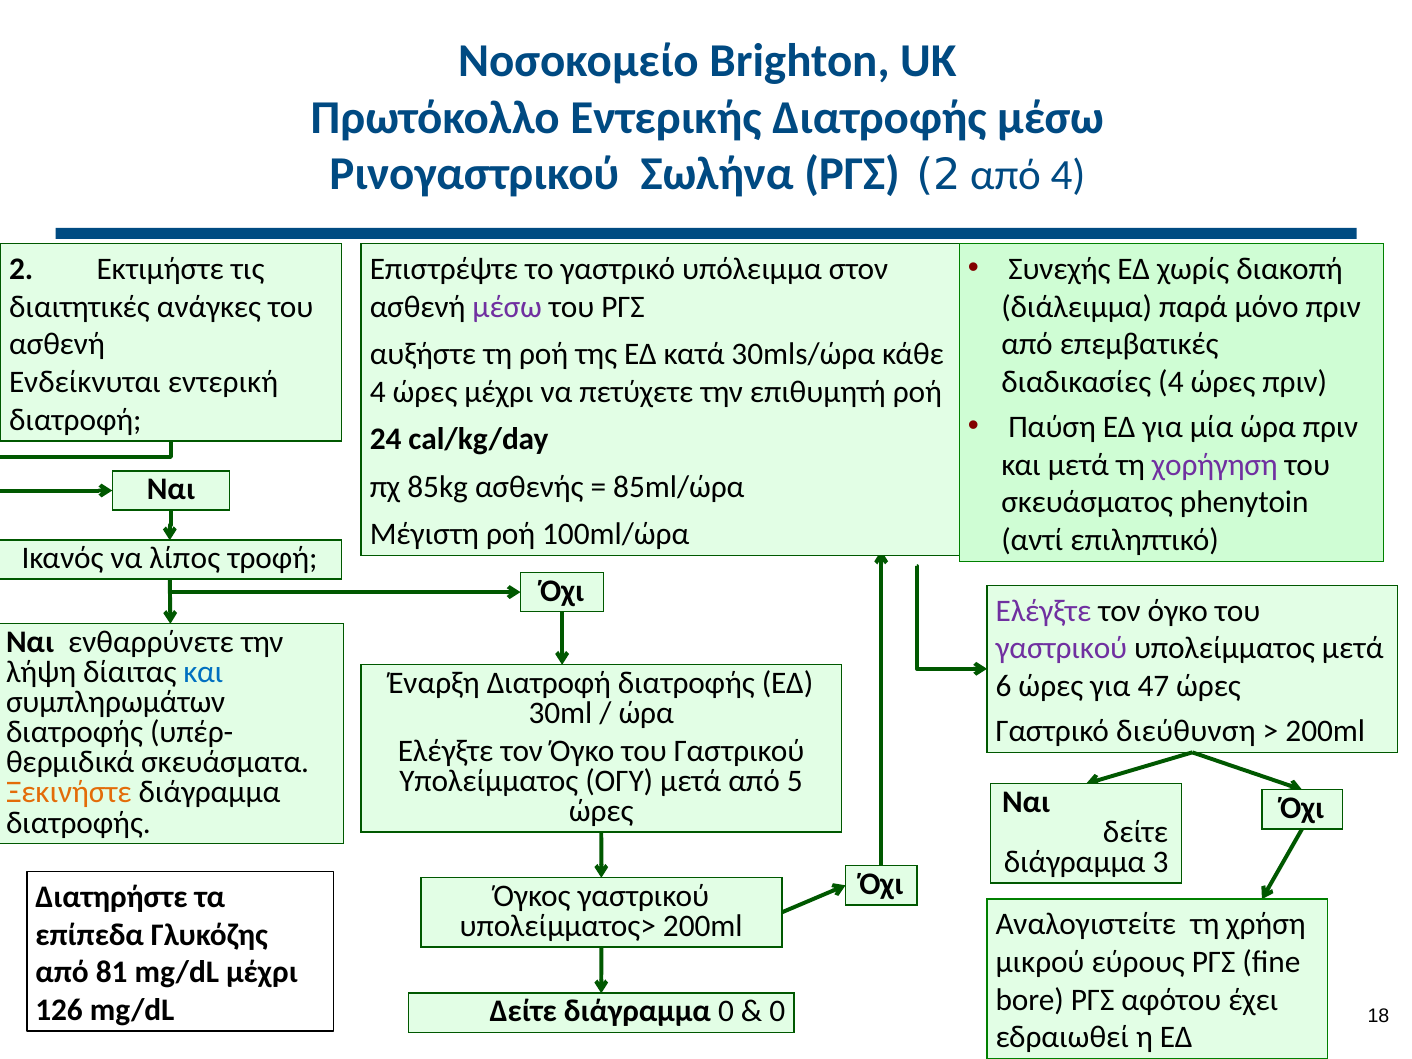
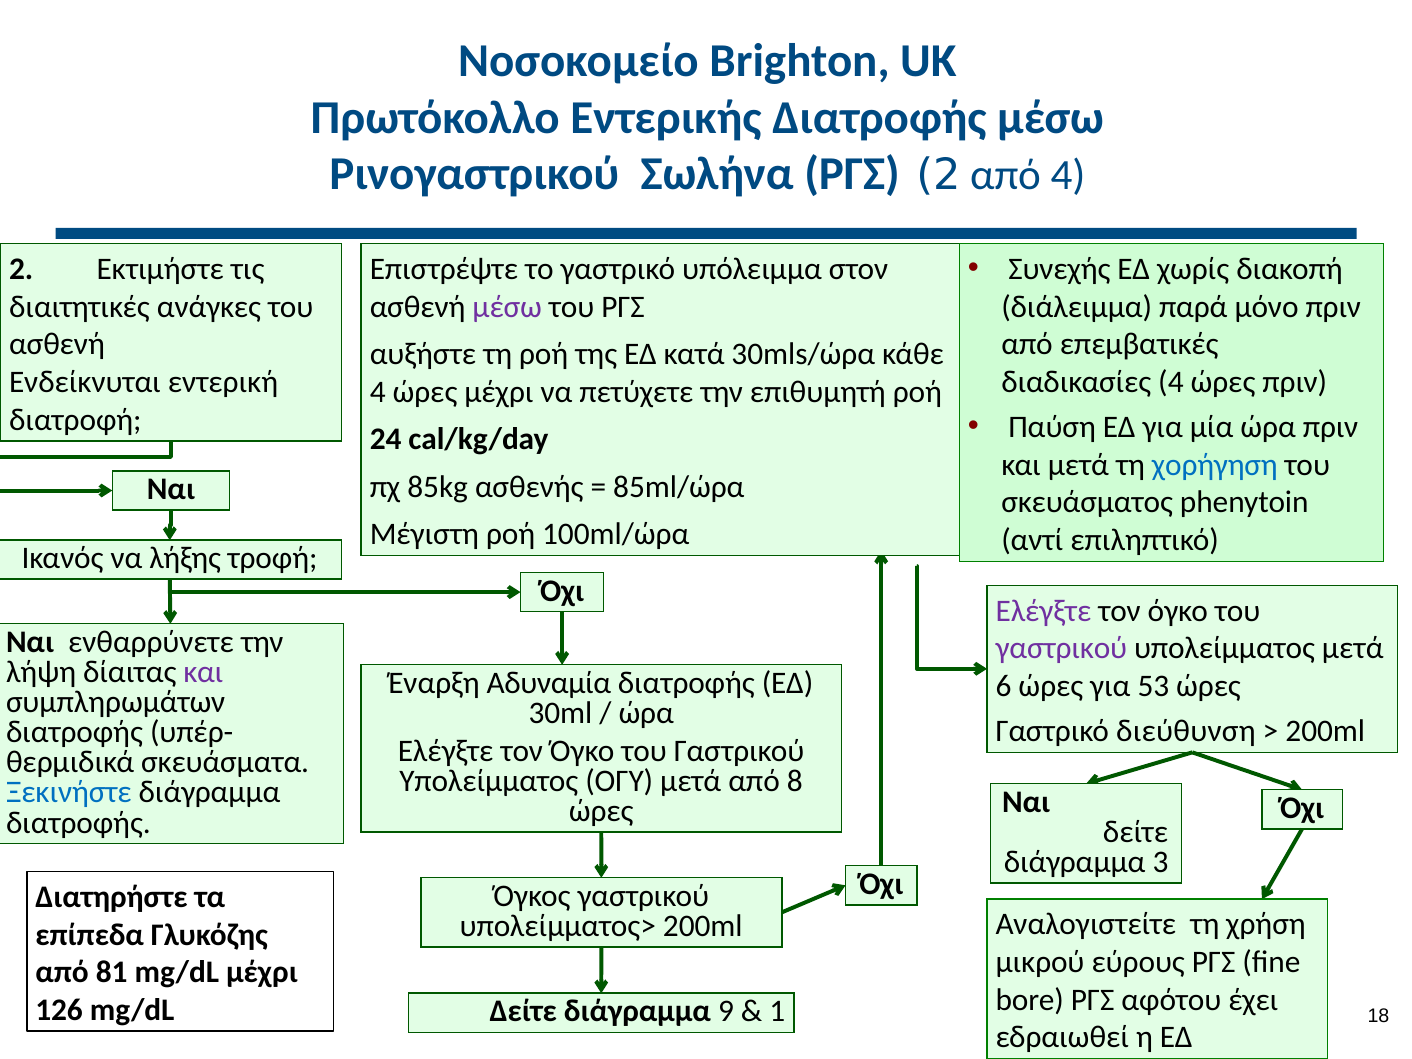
χορήγηση colour: purple -> blue (1215, 465)
λίπος: λίπος -> λήξης (185, 558)
και colour: blue -> purple (203, 672)
Έναρξη Διατροφή: Διατροφή -> Αδυναμία (549, 683)
47: 47 -> 53 (1153, 686)
5: 5 -> 8 (795, 781)
Ξεκινήστε colour: orange -> blue (69, 793)
διάγραμμα 0: 0 -> 9 (726, 1011)
0: 0 -> 1 (777, 1011)
